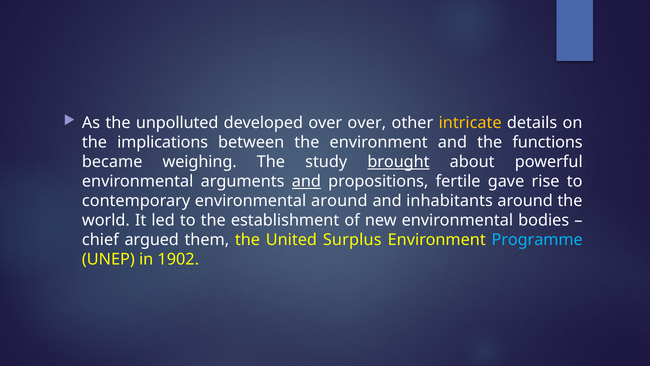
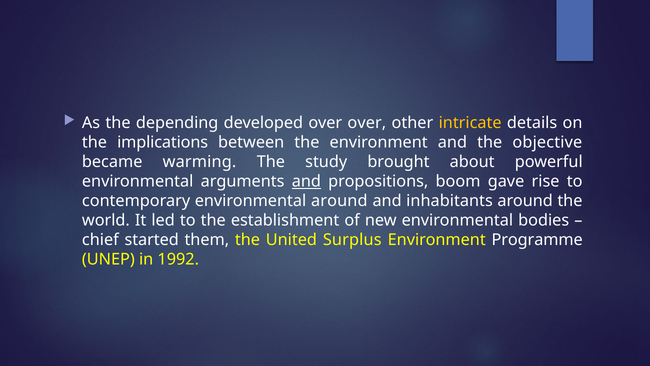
unpolluted: unpolluted -> depending (177, 123)
functions: functions -> objective (547, 142)
weighing: weighing -> warming (200, 162)
brought underline: present -> none (398, 162)
fertile: fertile -> boom (458, 181)
argued: argued -> started (152, 240)
Programme colour: light blue -> white (537, 240)
1902: 1902 -> 1992 (178, 259)
